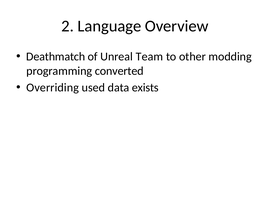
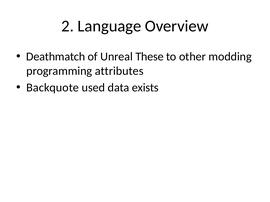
Team: Team -> These (150, 57)
converted: converted -> attributes (119, 71)
Overriding: Overriding -> Backquote (53, 88)
